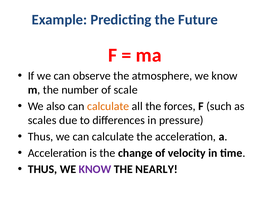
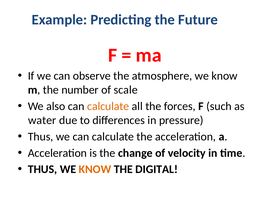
scales: scales -> water (42, 120)
KNOW colour: purple -> orange (95, 170)
NEARLY: NEARLY -> DIGITAL (157, 170)
